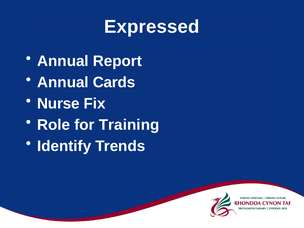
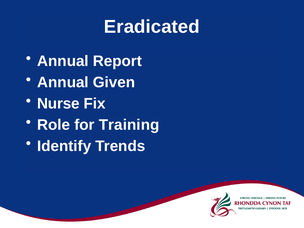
Expressed: Expressed -> Eradicated (152, 27)
Cards: Cards -> Given (114, 82)
